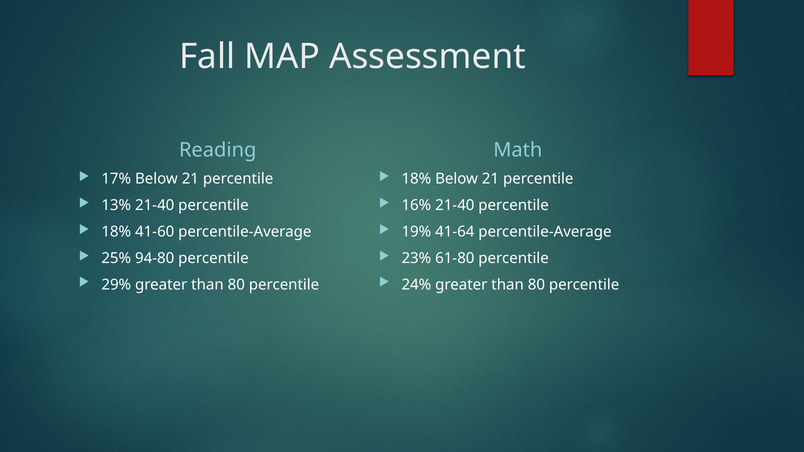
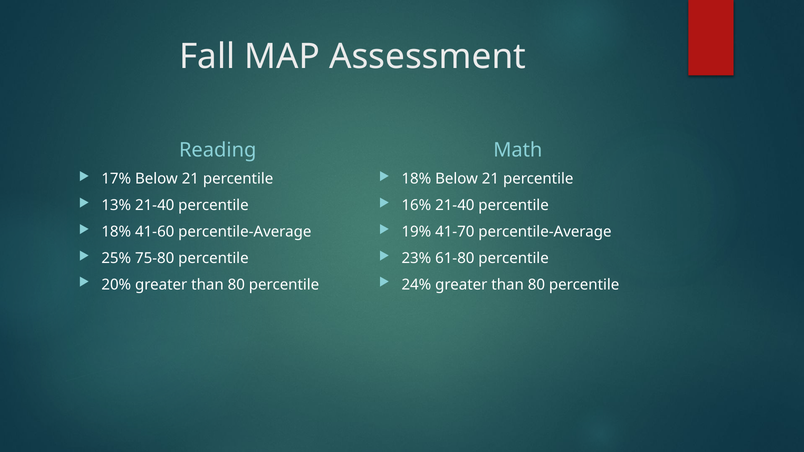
41-64: 41-64 -> 41-70 (455, 232)
94-80: 94-80 -> 75-80 (155, 258)
29%: 29% -> 20% (116, 285)
